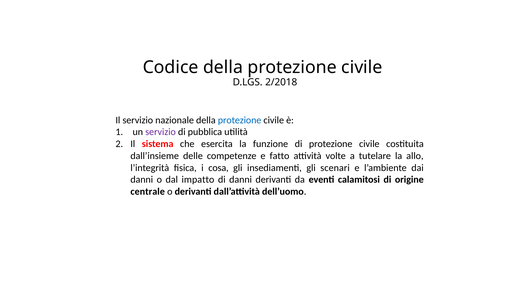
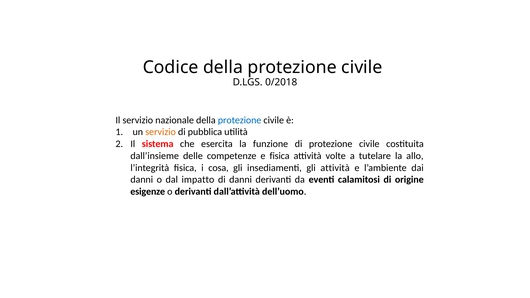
2/2018: 2/2018 -> 0/2018 (281, 82)
servizio colour: purple -> orange (161, 132)
e fatto: fatto -> fisica (280, 156)
gli scenari: scenari -> attività (335, 168)
centrale: centrale -> esigenze (148, 192)
